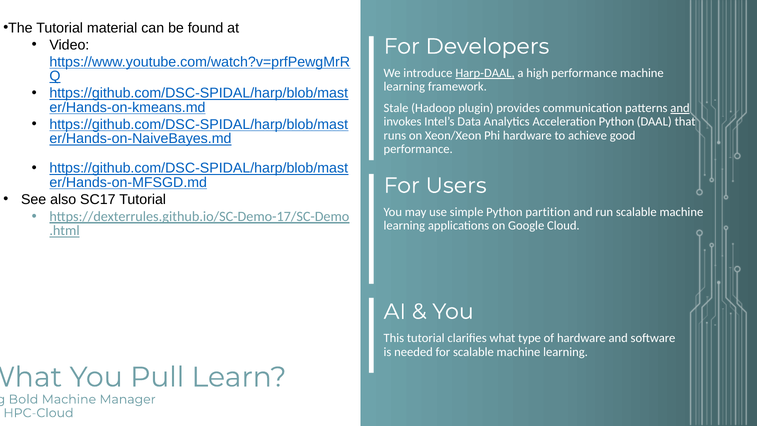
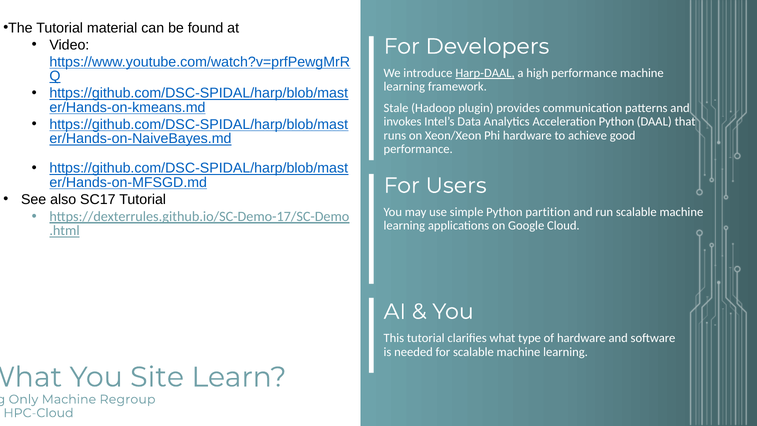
and underline: present -> none (680, 108)
Pull: Pull -> Site (157, 377)
Bold: Bold -> Only (23, 399)
Manager: Manager -> Regroup (127, 399)
